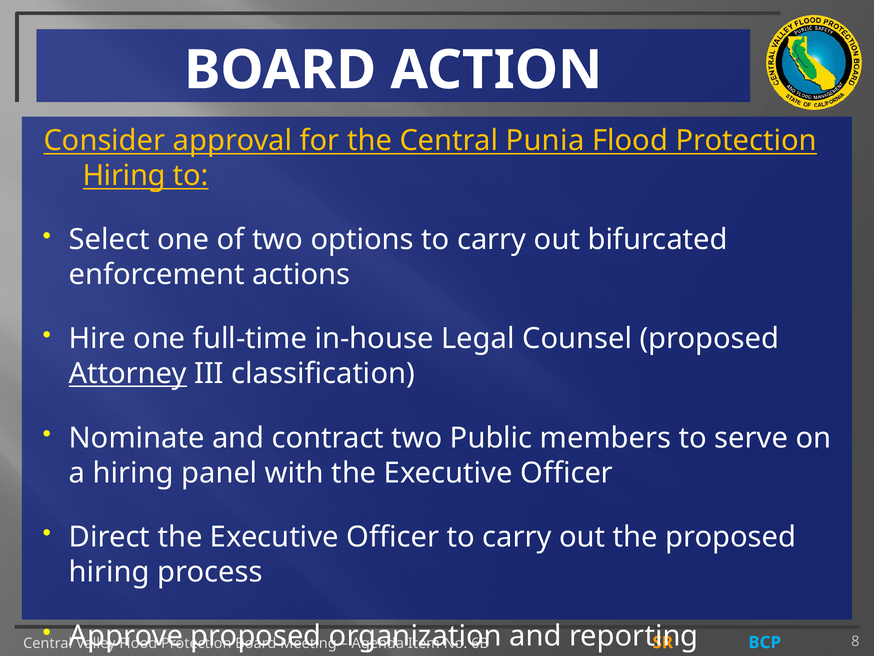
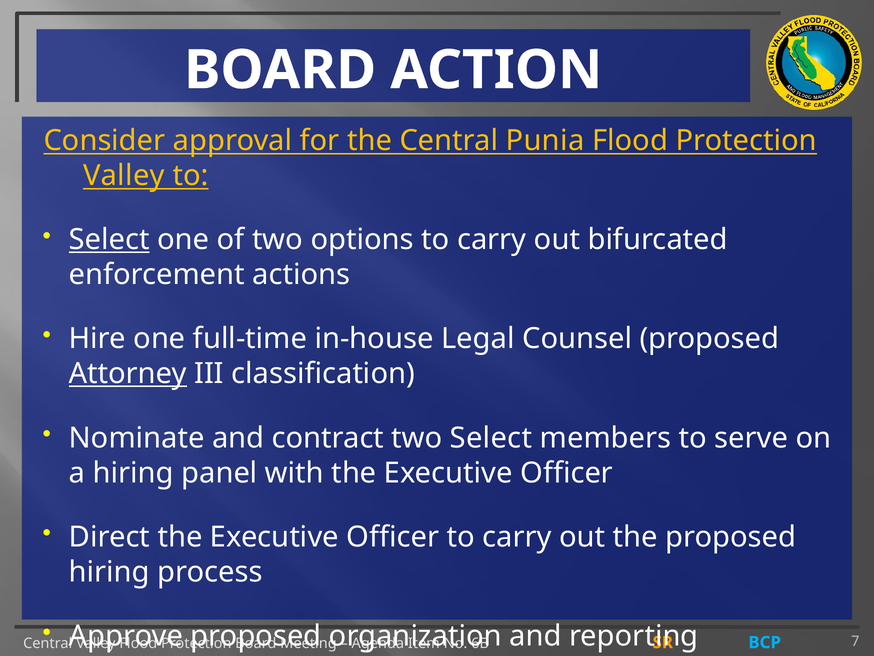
Hiring: Hiring -> Valley (124, 175)
Select underline: none -> present (109, 239)
two Public: Public -> Select (491, 438)
8: 8 -> 7 (855, 641)
